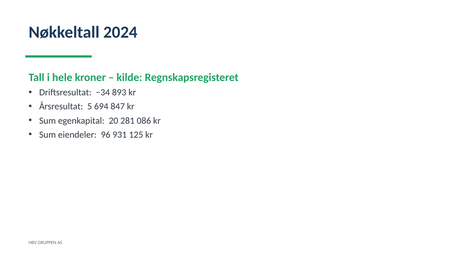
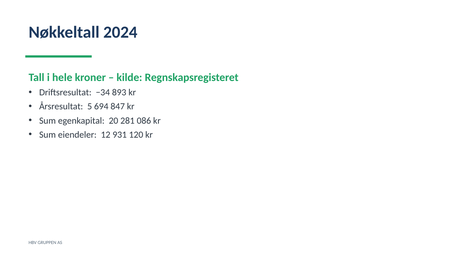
96: 96 -> 12 (106, 135)
125: 125 -> 120 (136, 135)
